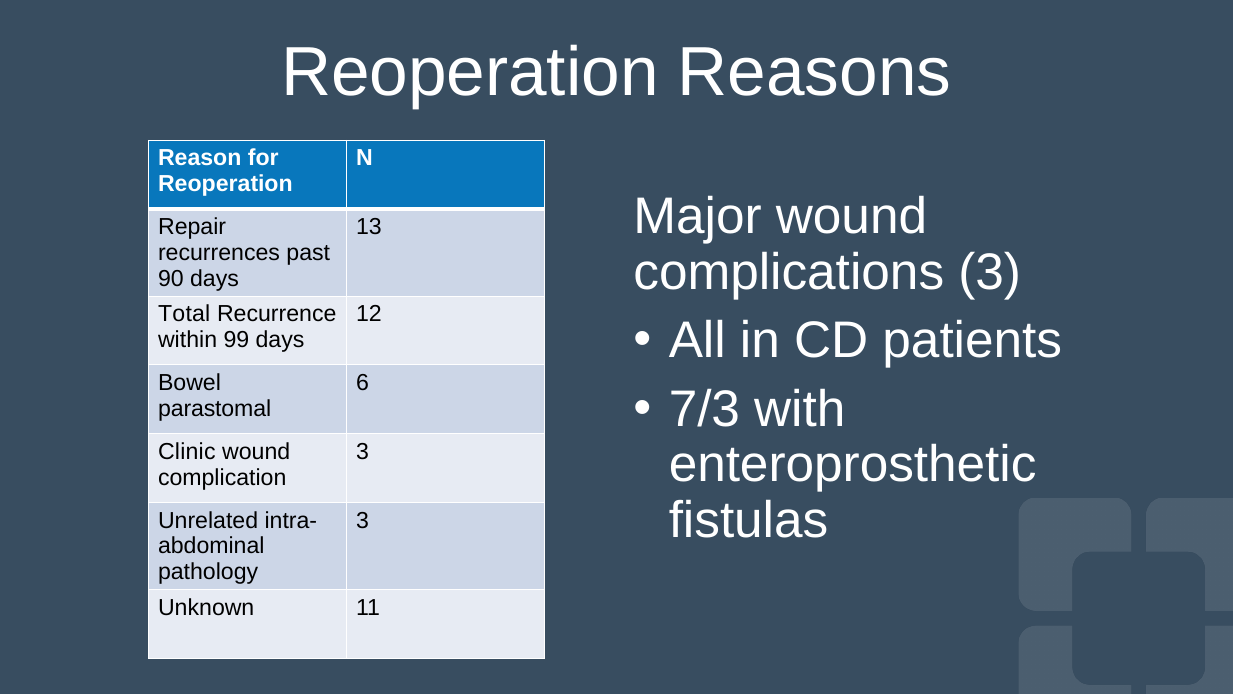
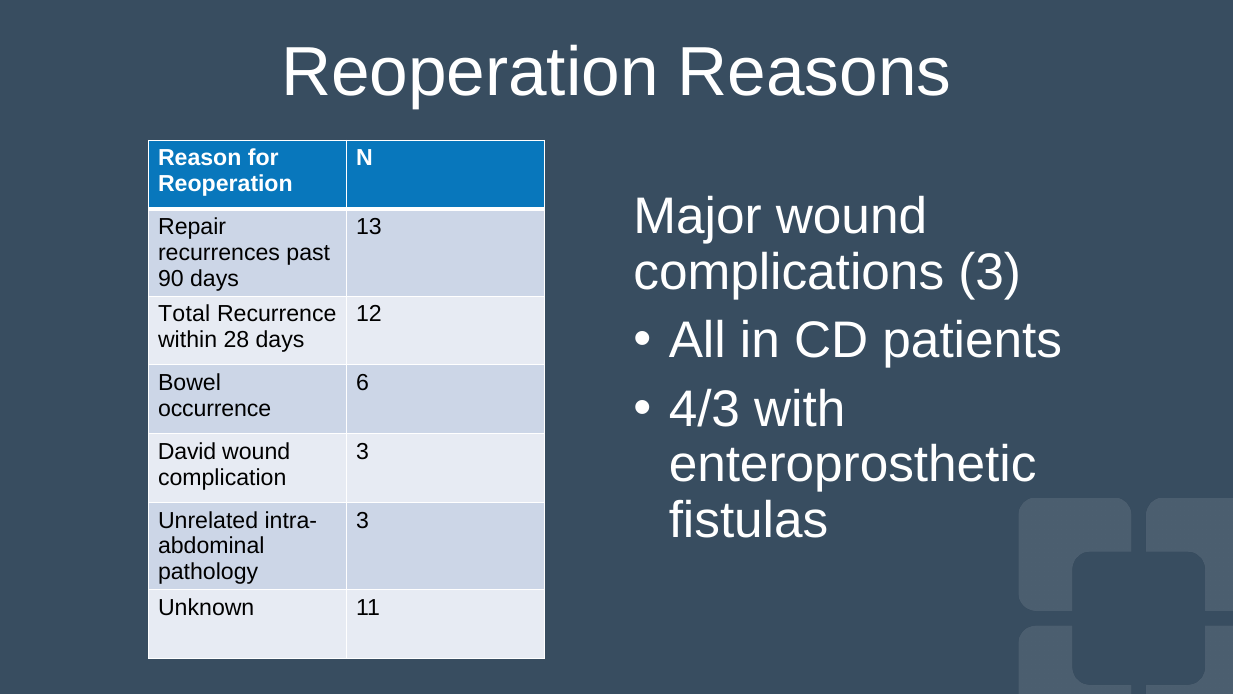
99: 99 -> 28 (236, 340)
7/3: 7/3 -> 4/3 (704, 409)
parastomal: parastomal -> occurrence (215, 409)
Clinic: Clinic -> David (187, 451)
